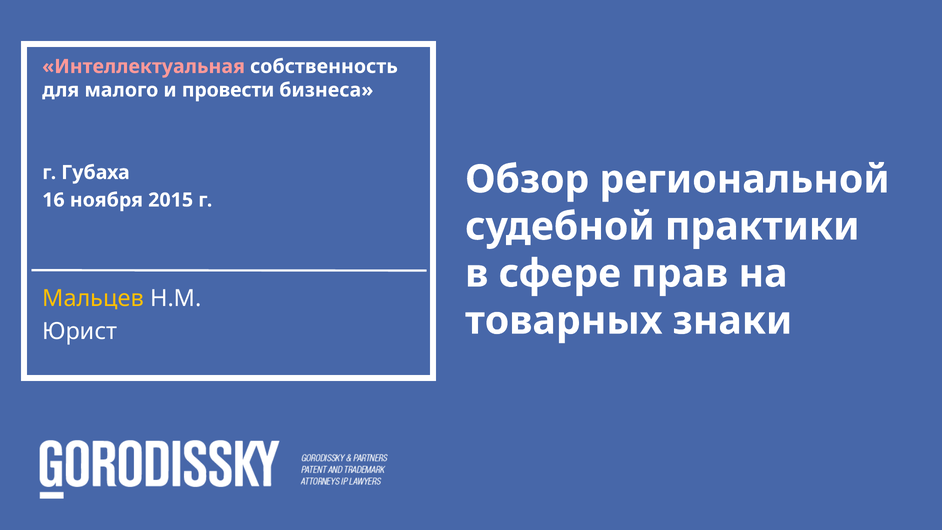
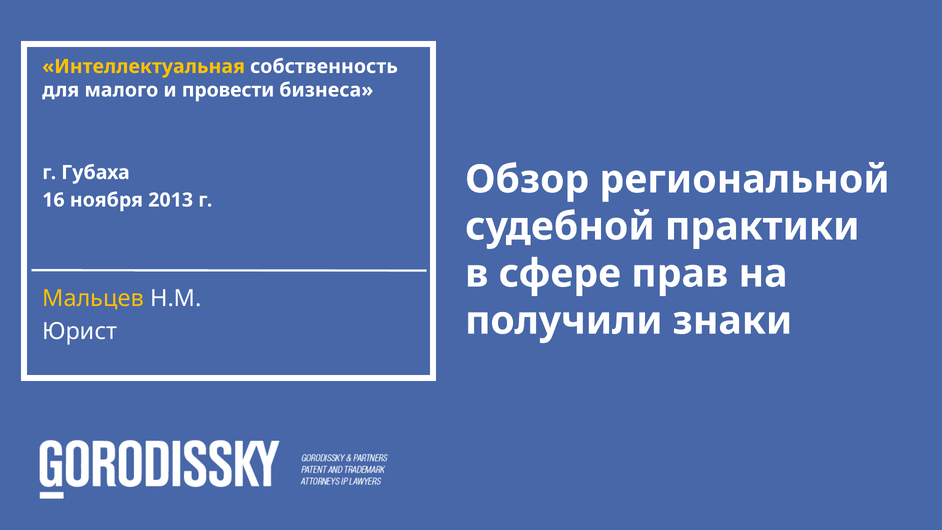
Интеллектуальная colour: pink -> yellow (144, 67)
2015: 2015 -> 2013 (171, 200)
товарных: товарных -> получили (564, 321)
